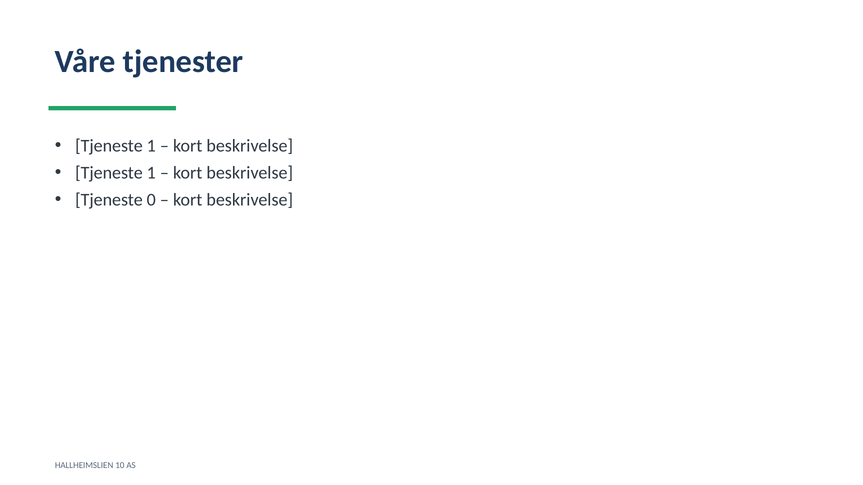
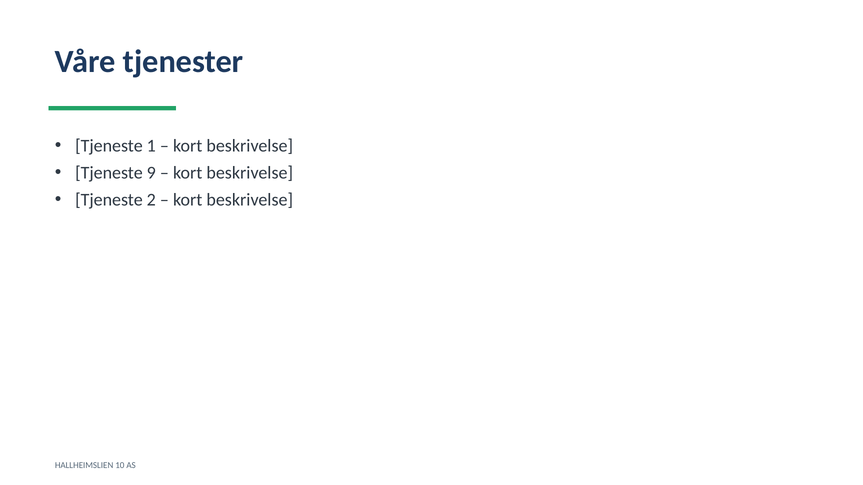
1: 1 -> 9 (151, 173)
0: 0 -> 2 (151, 200)
